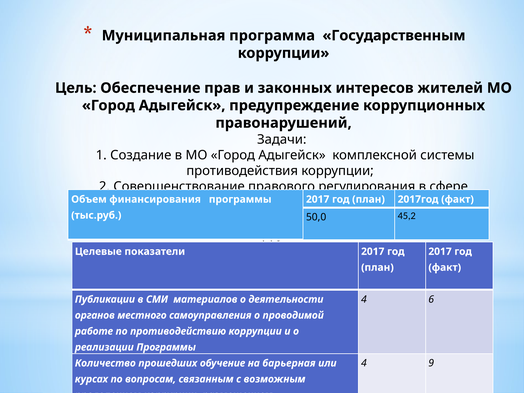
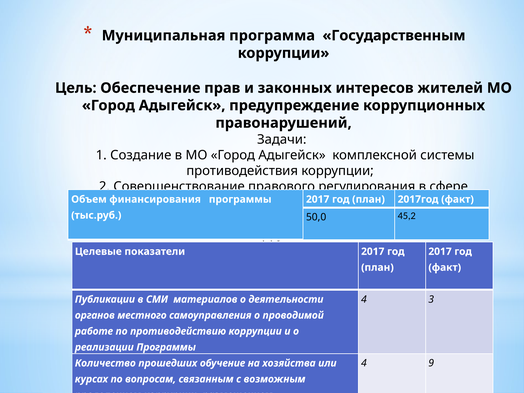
4 6: 6 -> 3 (431, 299)
барьерная: барьерная -> хозяйства (289, 363)
